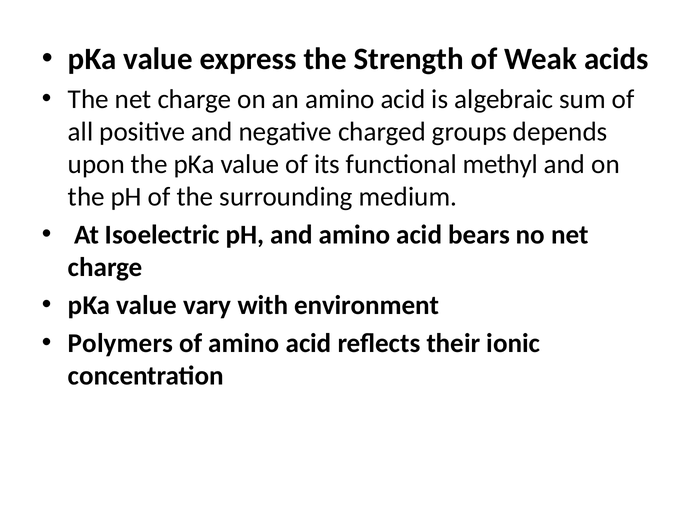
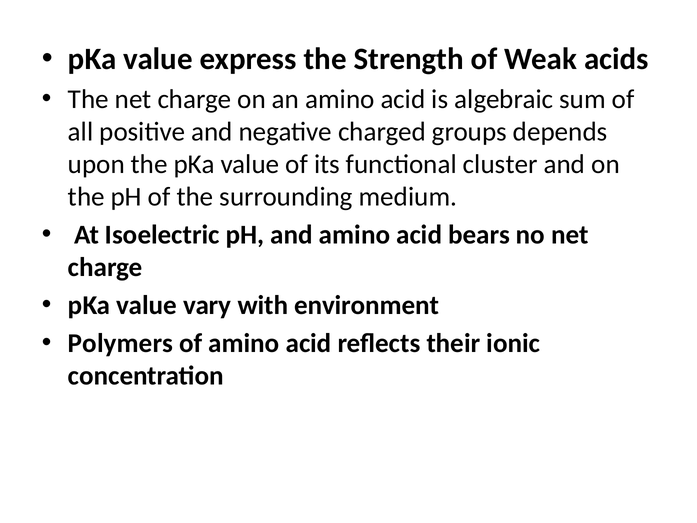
methyl: methyl -> cluster (500, 164)
